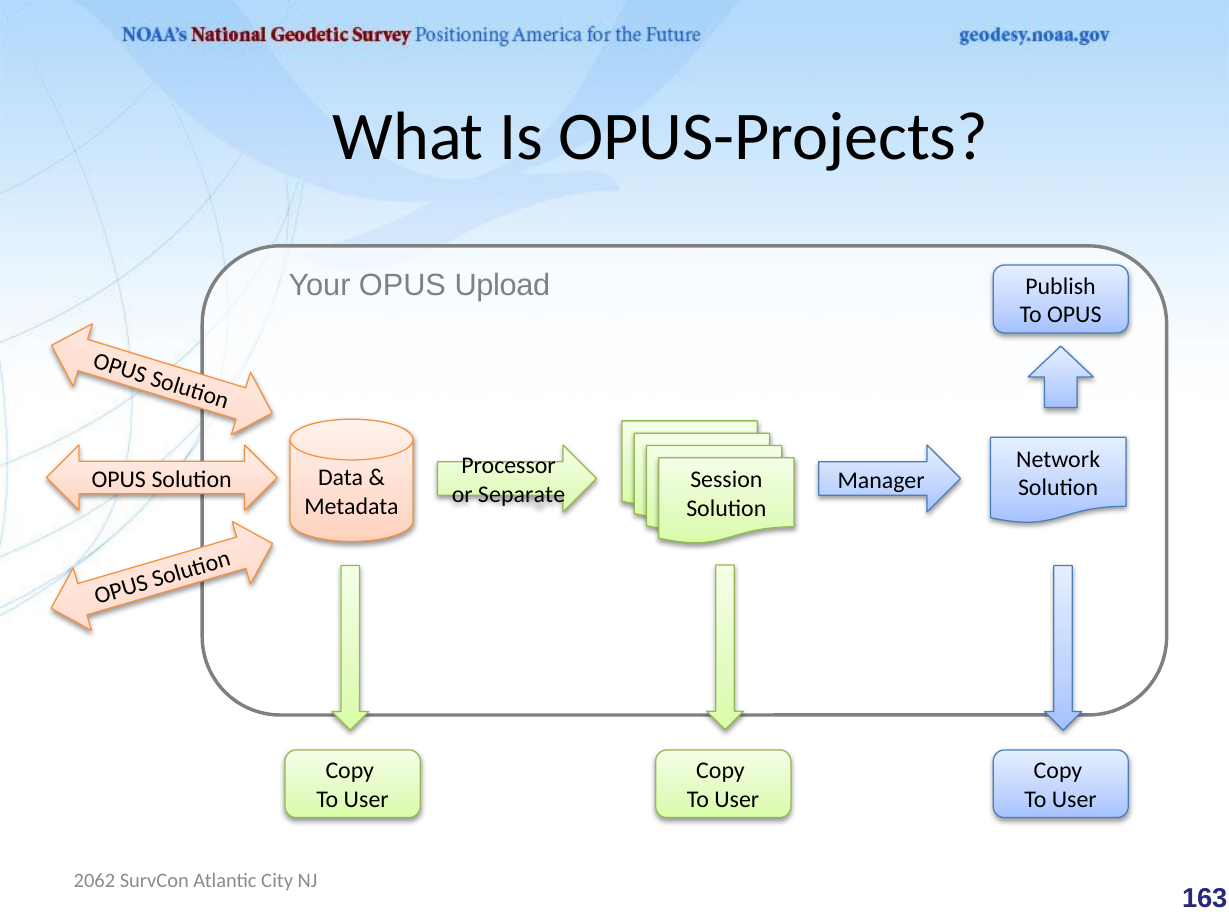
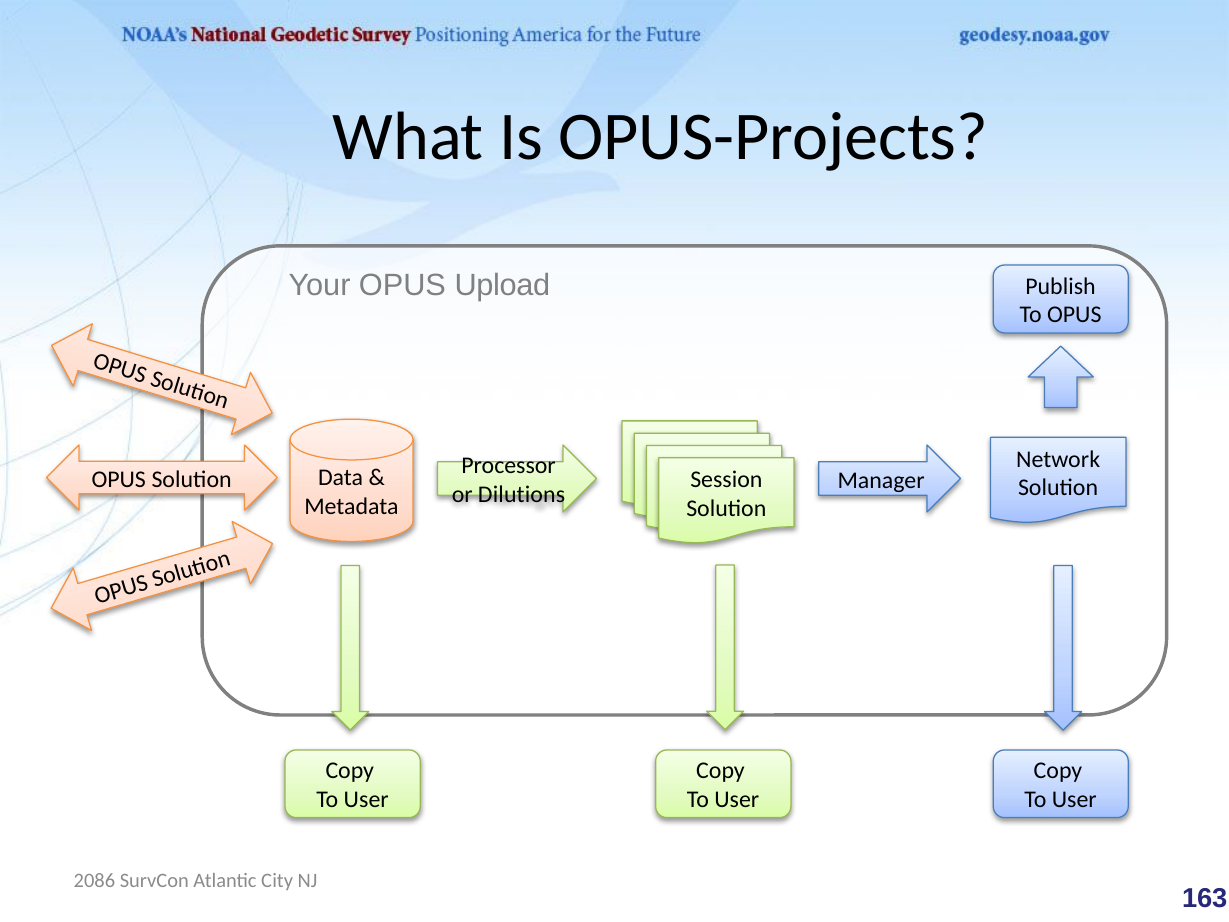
Separate: Separate -> Dilutions (522, 494)
2062: 2062 -> 2086 (94, 880)
